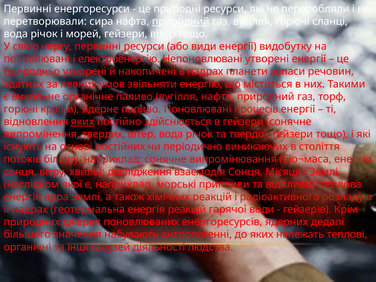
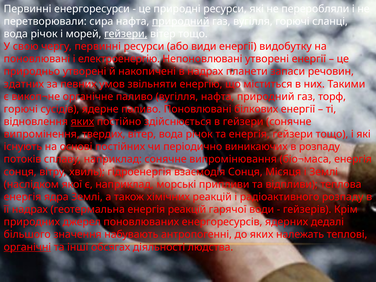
гейзери underline: none -> present (126, 34)
країни: країни -> сусідів (60, 109)
процесів: процесів -> білкових (256, 109)
та твердої: твердої -> енергія (249, 134)
в століття: століття -> розпаду (319, 147)
більшу: більшу -> сплаву (63, 159)
дослідження: дослідження -> гідроенергія (139, 172)
органічні underline: none -> present (27, 247)
галузей: галузей -> обсягах (111, 247)
